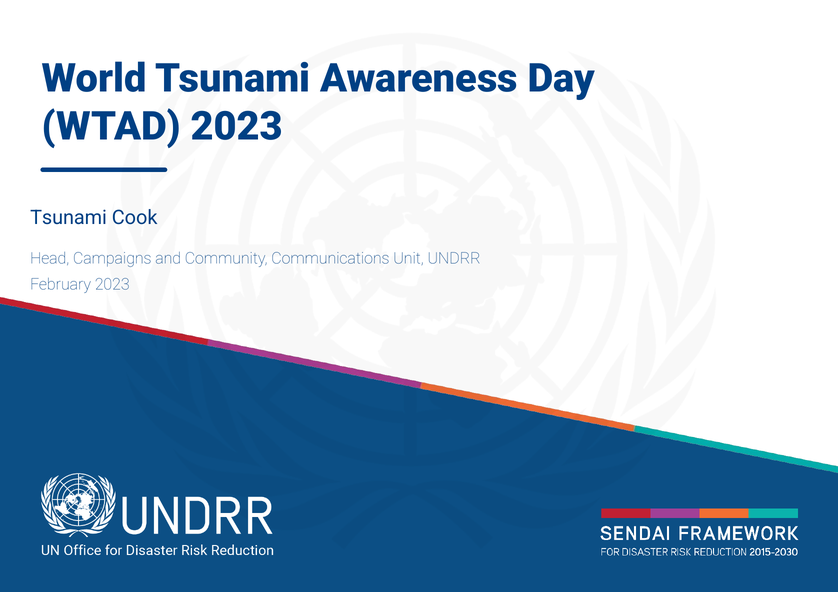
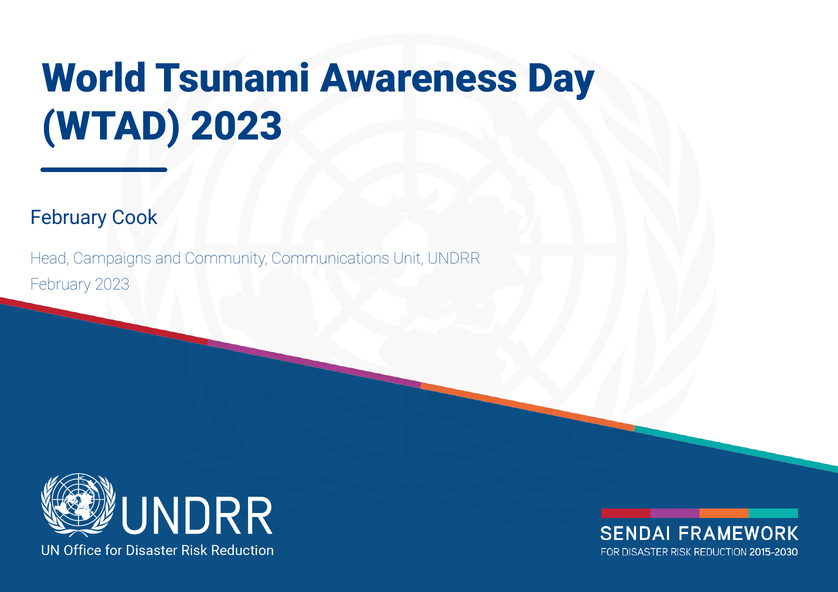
Tsunami: Tsunami -> February (69, 218)
